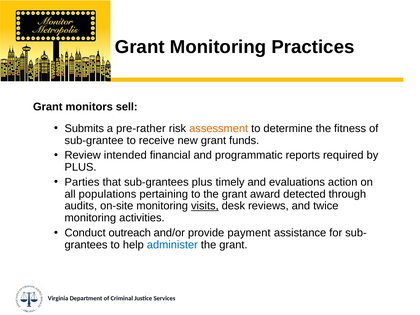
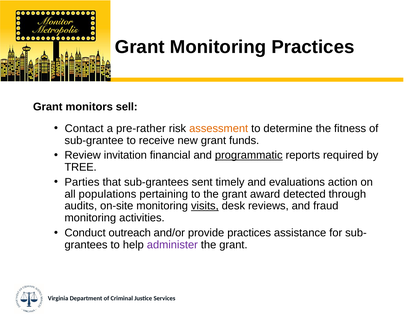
Submits: Submits -> Contact (84, 128)
intended: intended -> invitation (125, 155)
programmatic underline: none -> present (249, 155)
PLUS: PLUS -> TREE (81, 167)
sub-grantees plus: plus -> sent (202, 182)
twice: twice -> fraud (326, 206)
provide payment: payment -> practices (249, 233)
administer colour: blue -> purple (172, 245)
